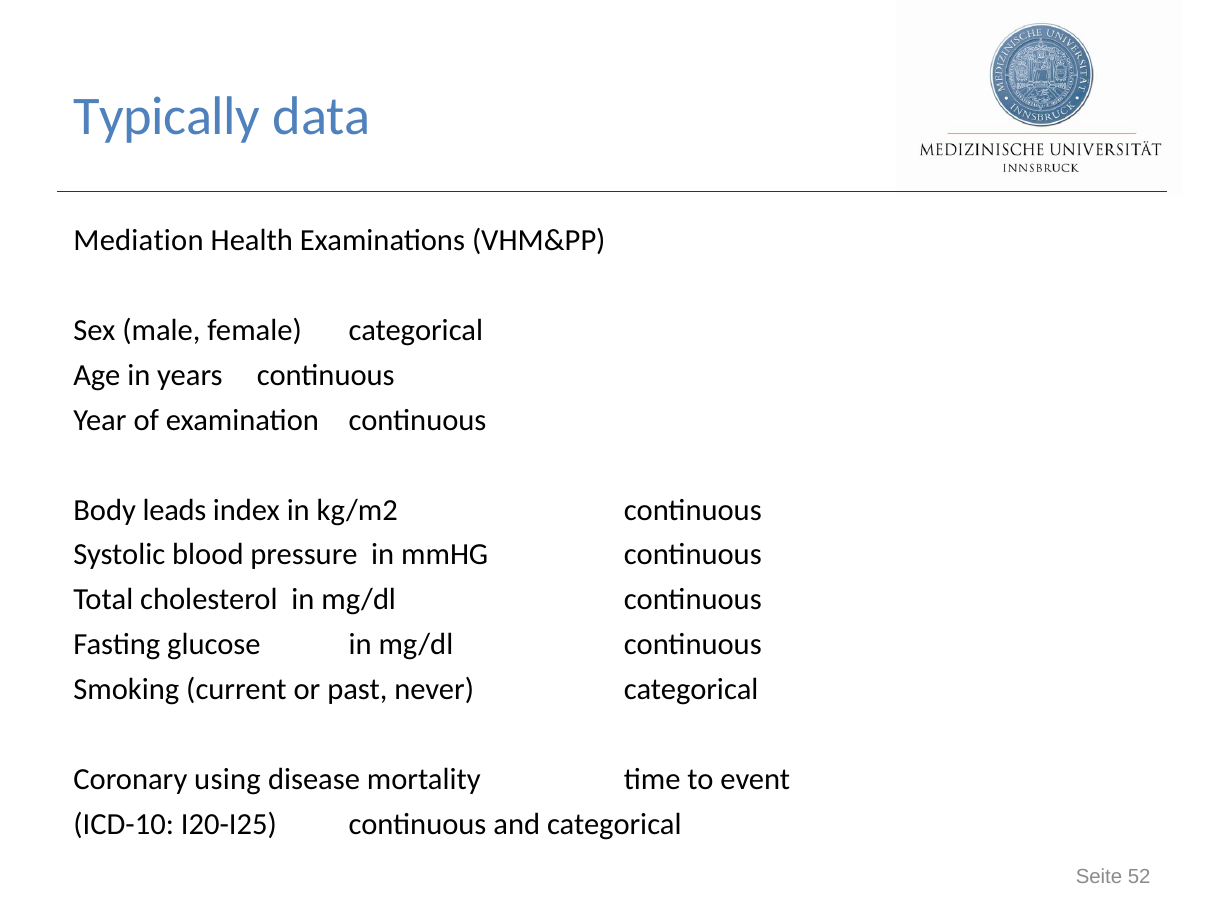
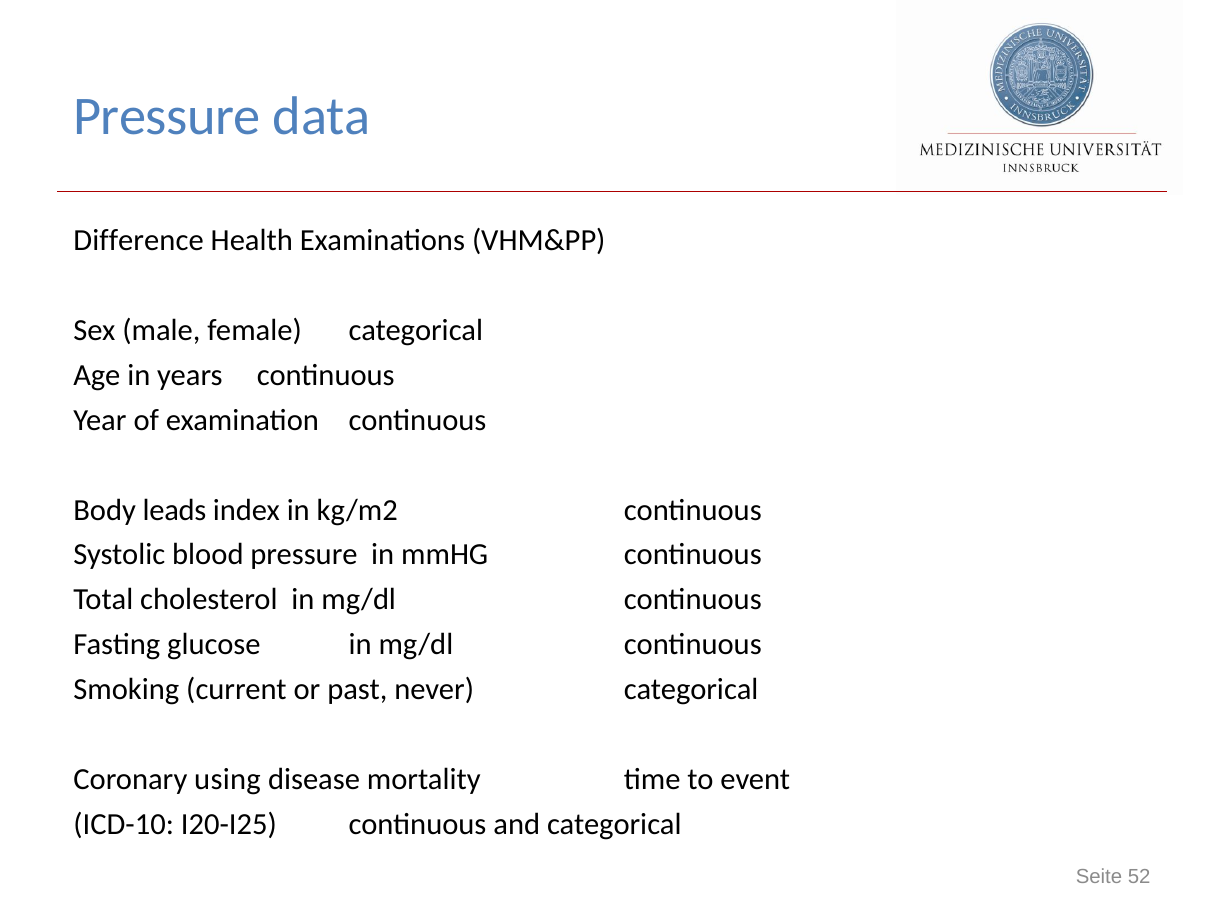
Typically: Typically -> Pressure (167, 117)
Mediation: Mediation -> Difference (139, 241)
